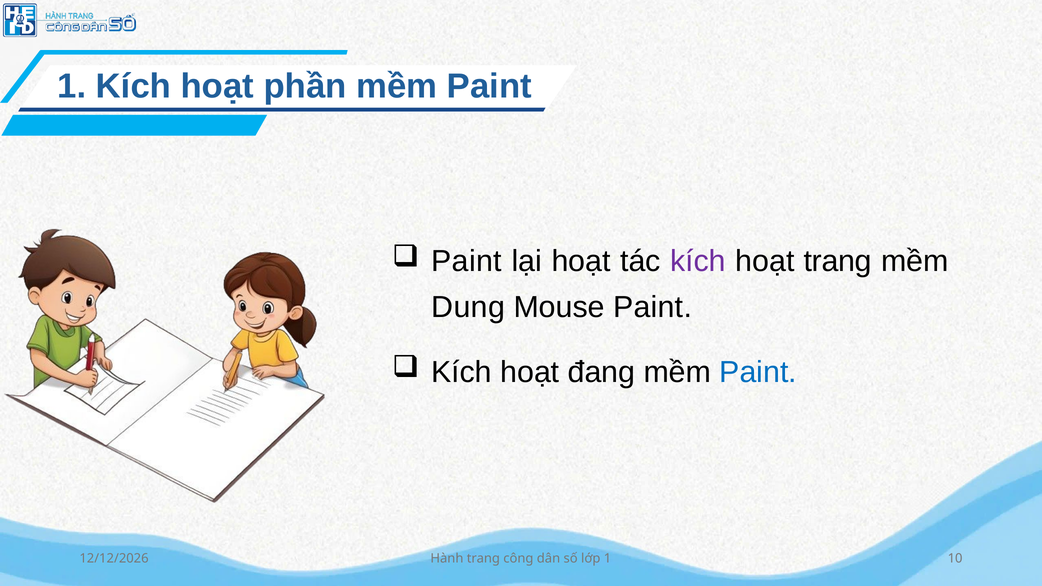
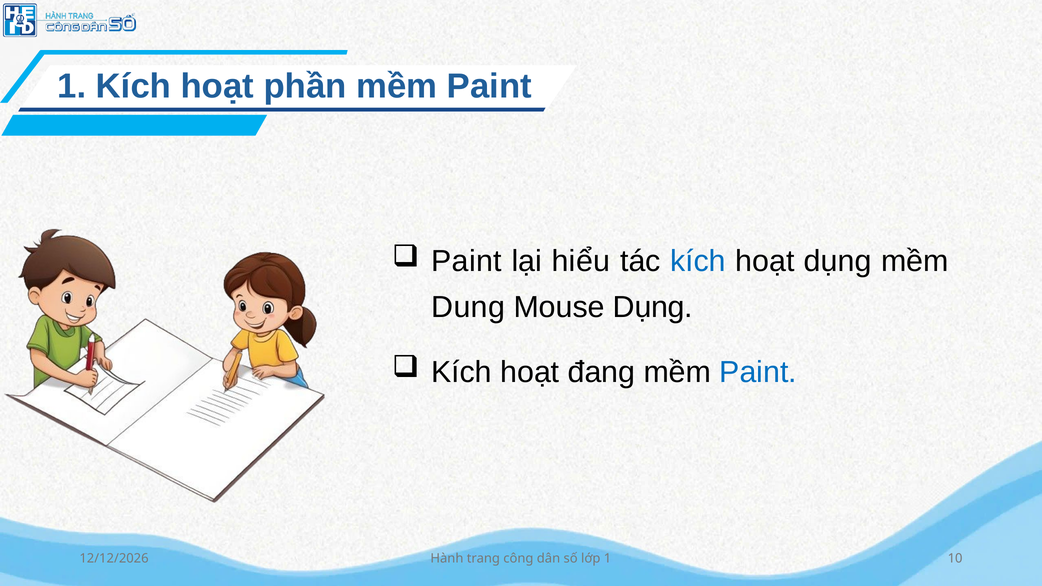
lại hoạt: hoạt -> hiểu (581, 261)
kích colour: purple -> blue (698, 261)
hoạt trang: trang -> dụng (838, 261)
Mouse Paint: Paint -> Dụng (653, 307)
